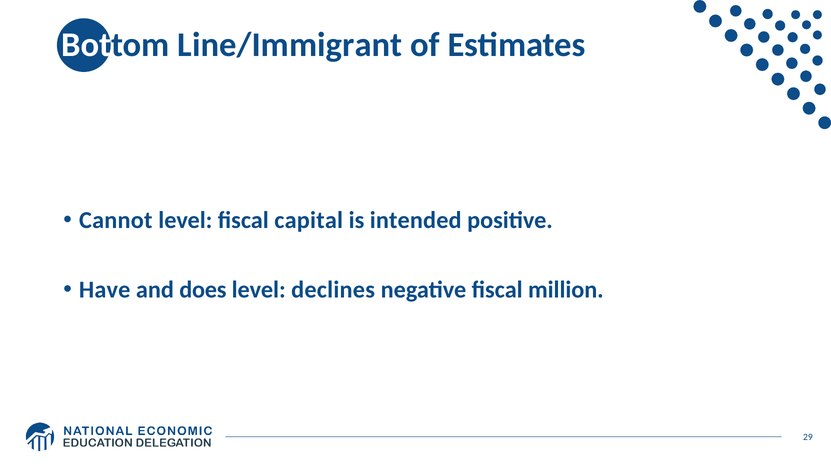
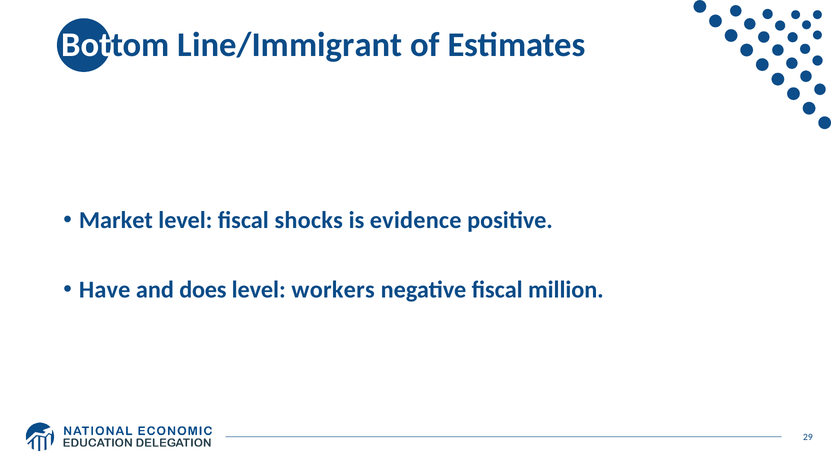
Cannot: Cannot -> Market (116, 220)
capital: capital -> shocks (309, 220)
intended: intended -> evidence (416, 220)
declines: declines -> workers (333, 290)
